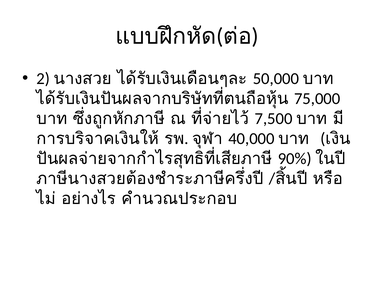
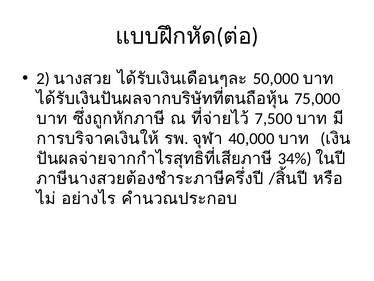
90%: 90% -> 34% (295, 158)
